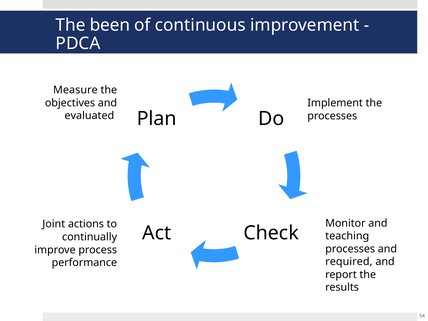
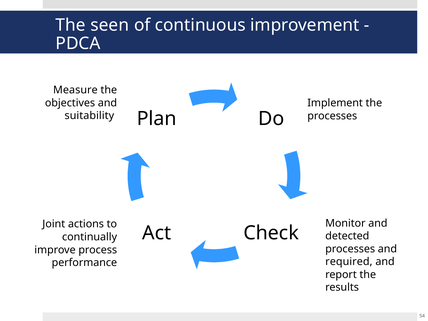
been: been -> seen (110, 25)
evaluated: evaluated -> suitability (89, 116)
teaching: teaching -> detected (347, 236)
